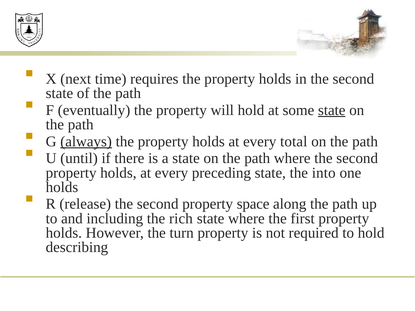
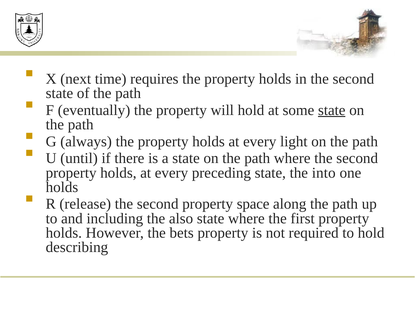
always underline: present -> none (86, 142)
total: total -> light (294, 142)
rich: rich -> also (181, 219)
turn: turn -> bets (182, 233)
